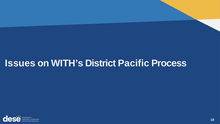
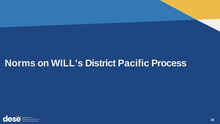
Issues: Issues -> Norms (20, 63)
WITH’s: WITH’s -> WILL’s (67, 63)
